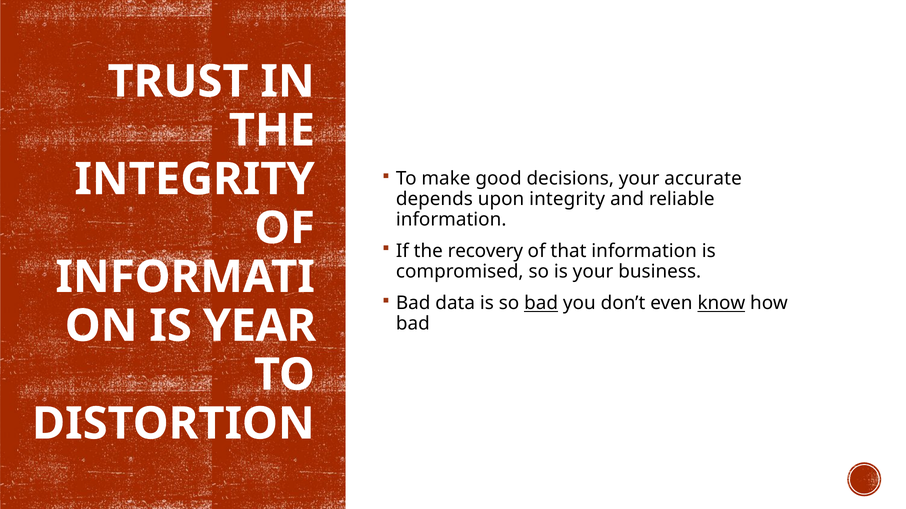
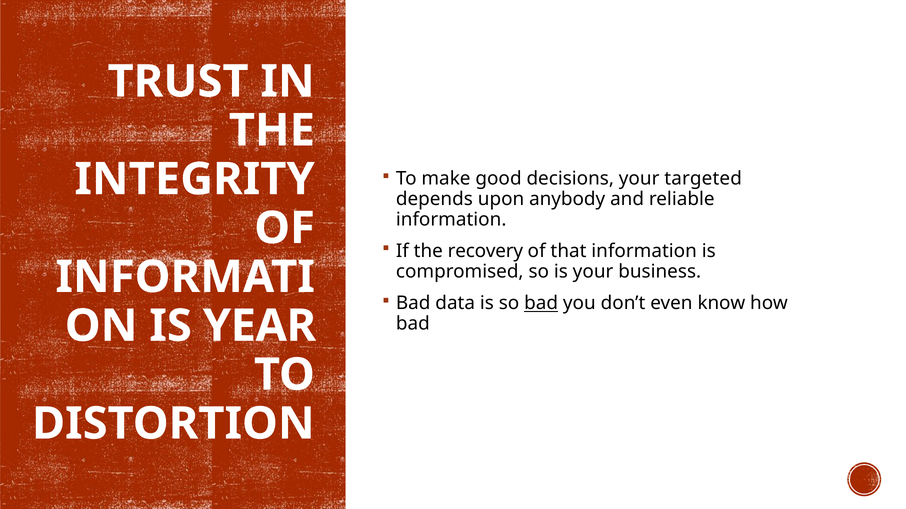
accurate: accurate -> targeted (703, 179)
upon integrity: integrity -> anybody (567, 199)
know underline: present -> none (721, 304)
